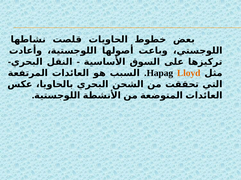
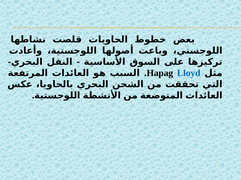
Lloyd colour: orange -> blue (189, 73)
